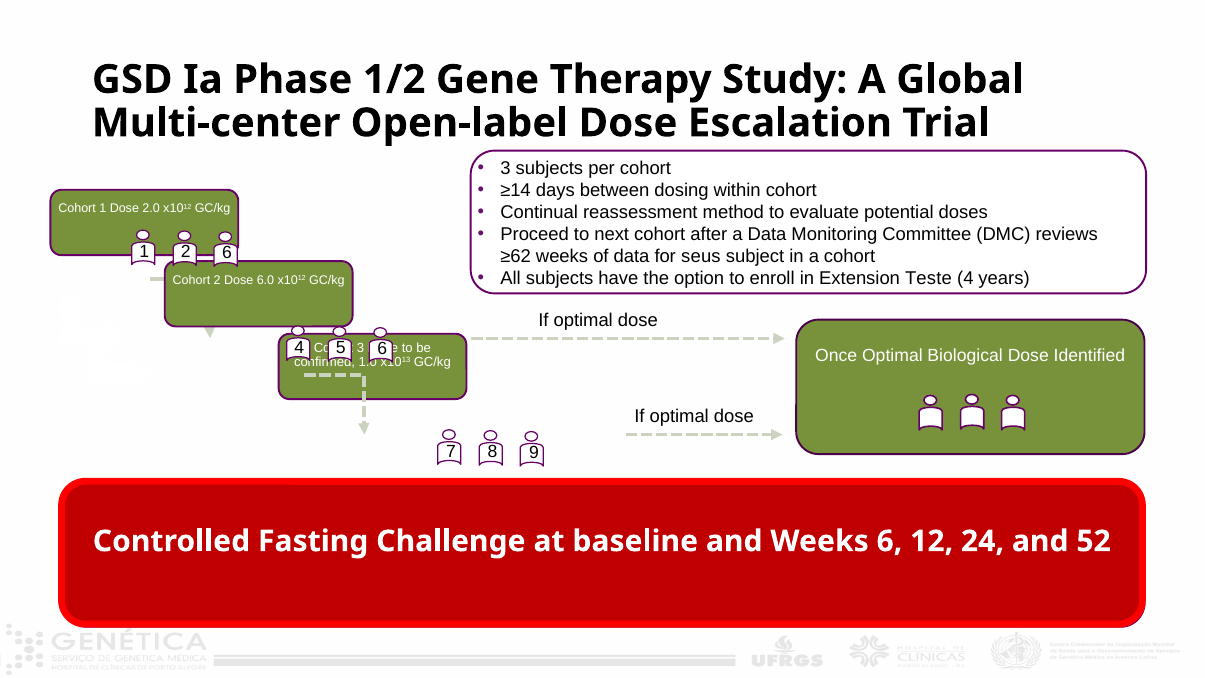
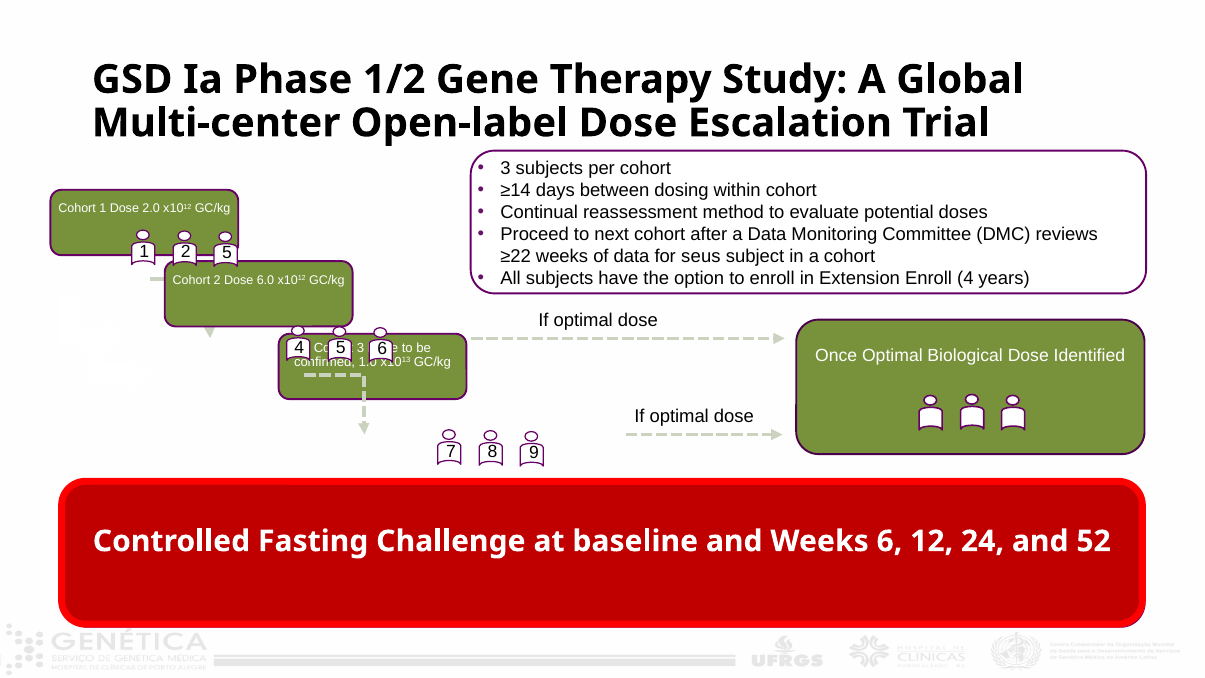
2 6: 6 -> 5 (227, 253)
≥62: ≥62 -> ≥22 (516, 256)
Extension Teste: Teste -> Enroll (929, 278)
